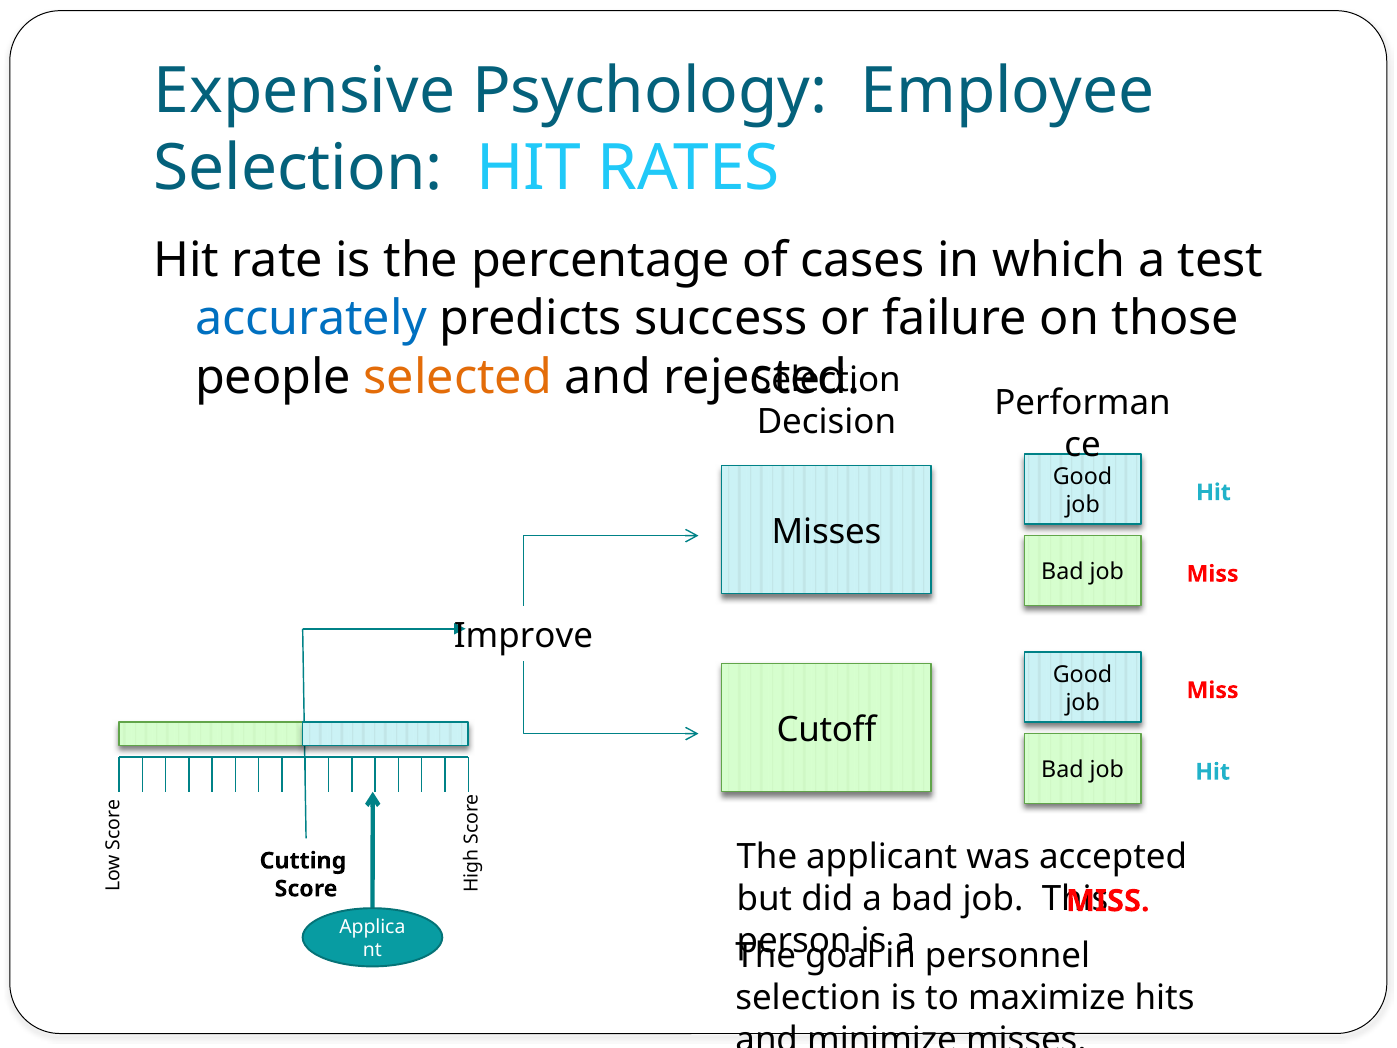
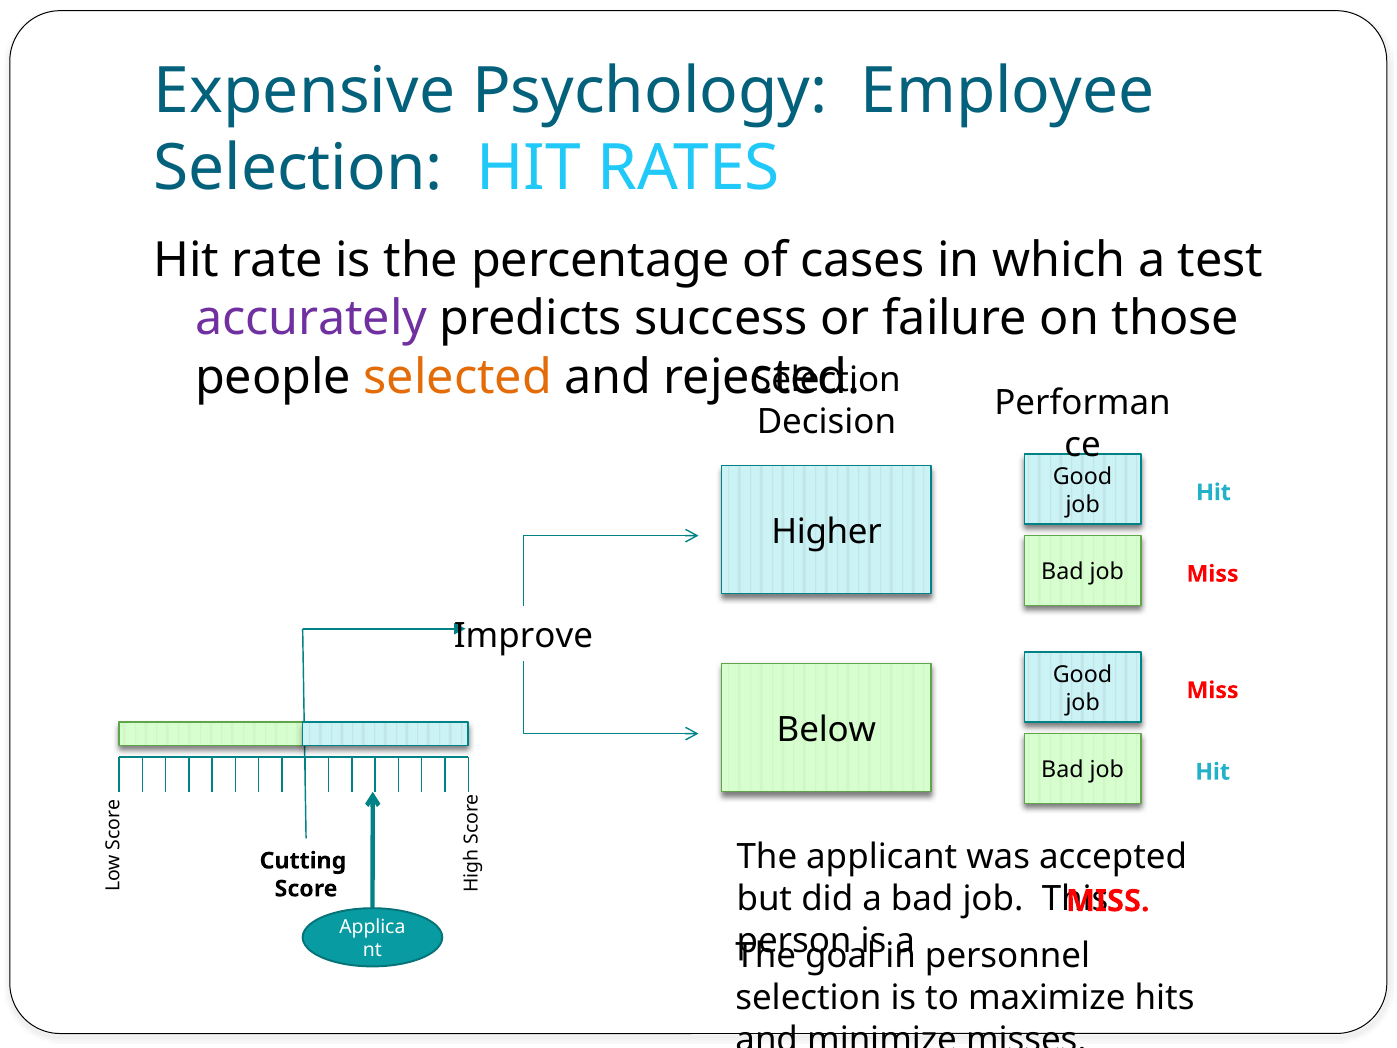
accurately colour: blue -> purple (311, 319)
Misses: Misses -> Higher (827, 532)
Cutoff: Cutoff -> Below (826, 730)
